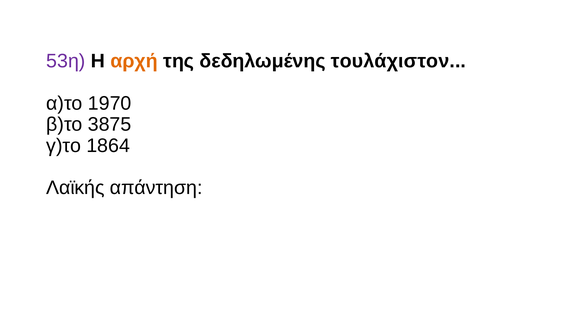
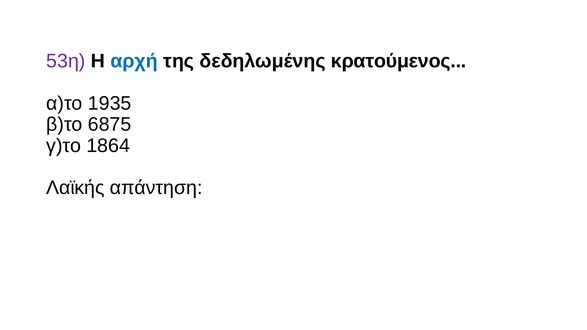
αρχή colour: orange -> blue (134, 61)
τουλάχιστον: τουλάχιστον -> κρατούμενος (399, 61)
1970: 1970 -> 1935 (110, 103)
3875: 3875 -> 6875 (110, 125)
